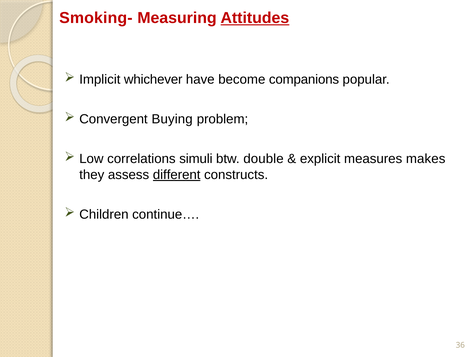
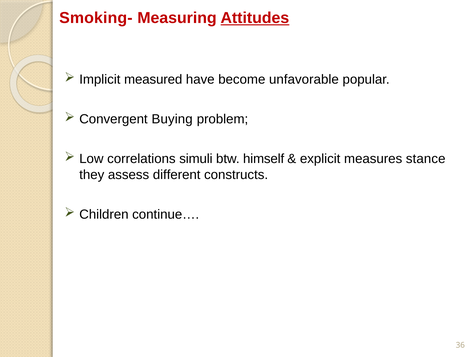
whichever: whichever -> measured (153, 79)
companions: companions -> unfavorable (304, 79)
double: double -> himself (264, 159)
makes: makes -> stance (426, 159)
different underline: present -> none (177, 175)
